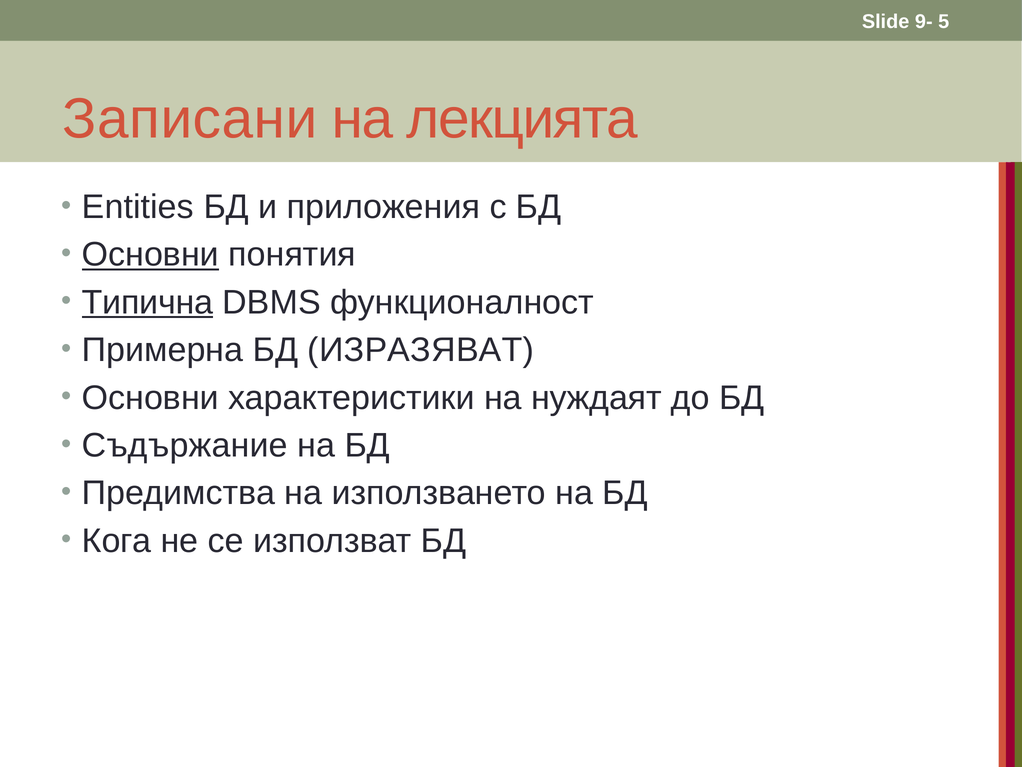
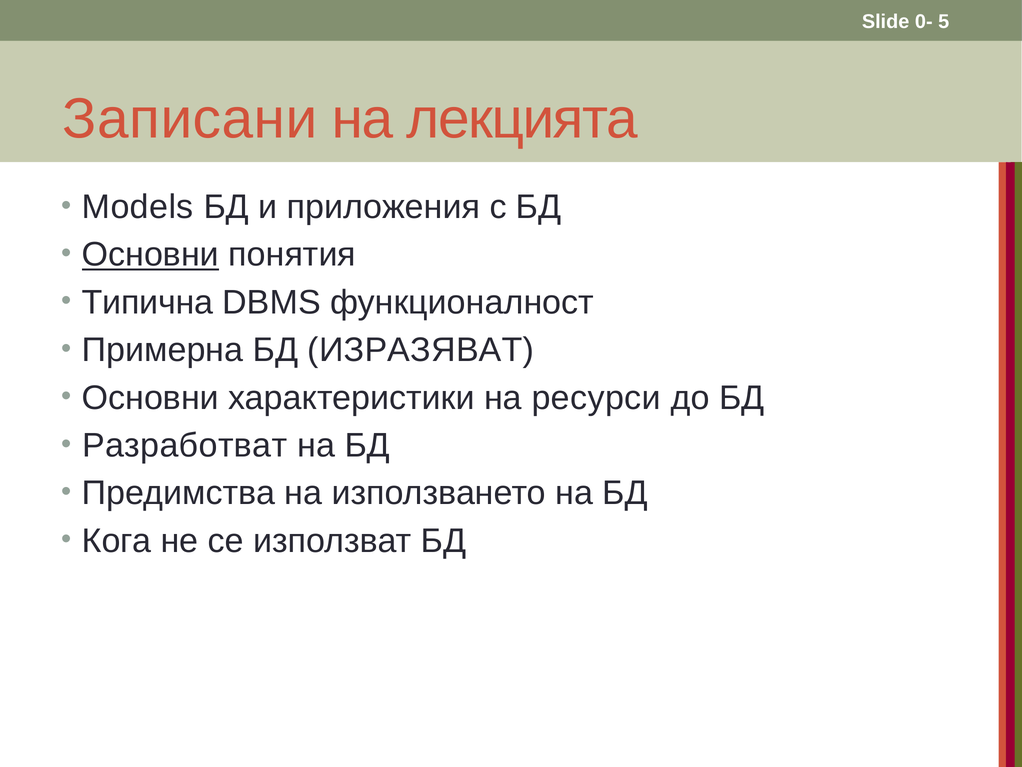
9-: 9- -> 0- (924, 22)
Entities: Entities -> Models (138, 207)
Типична underline: present -> none (147, 302)
нуждаят: нуждаят -> ресурси (596, 398)
Съдържание: Съдържание -> Разработват (185, 445)
